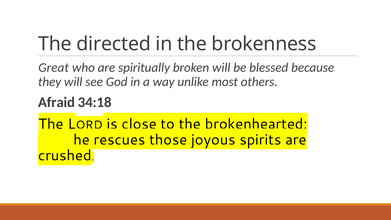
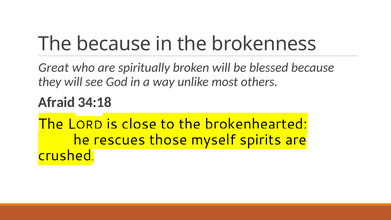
The directed: directed -> because (114, 44)
joyous: joyous -> myself (213, 140)
